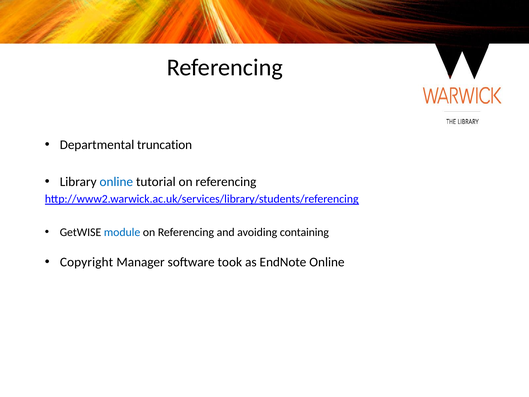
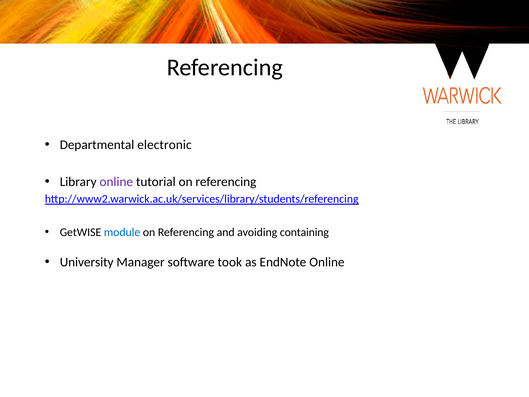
truncation: truncation -> electronic (164, 145)
online colour: blue -> purple (116, 182)
Copyright: Copyright -> University (87, 262)
